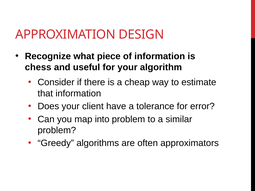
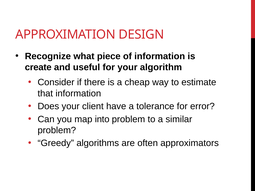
chess: chess -> create (38, 67)
